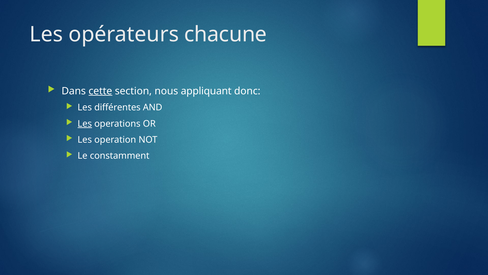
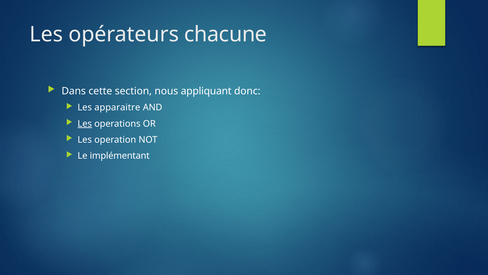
cette underline: present -> none (100, 91)
différentes: différentes -> apparaitre (117, 107)
constamment: constamment -> implémentant (120, 156)
